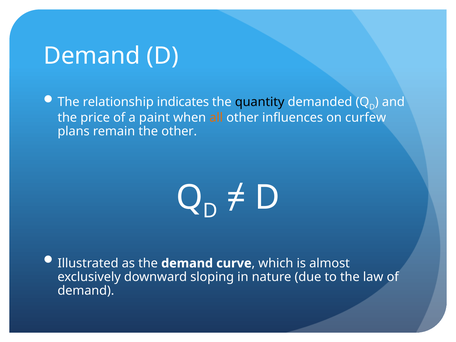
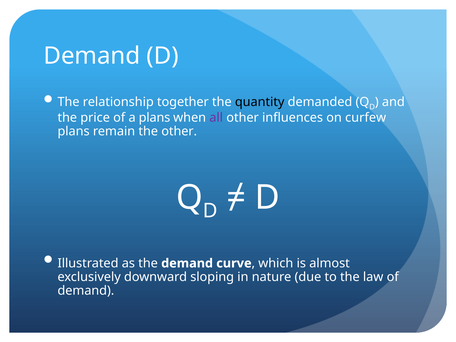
indicates: indicates -> together (183, 102)
a paint: paint -> plans (155, 118)
all colour: orange -> purple (216, 118)
